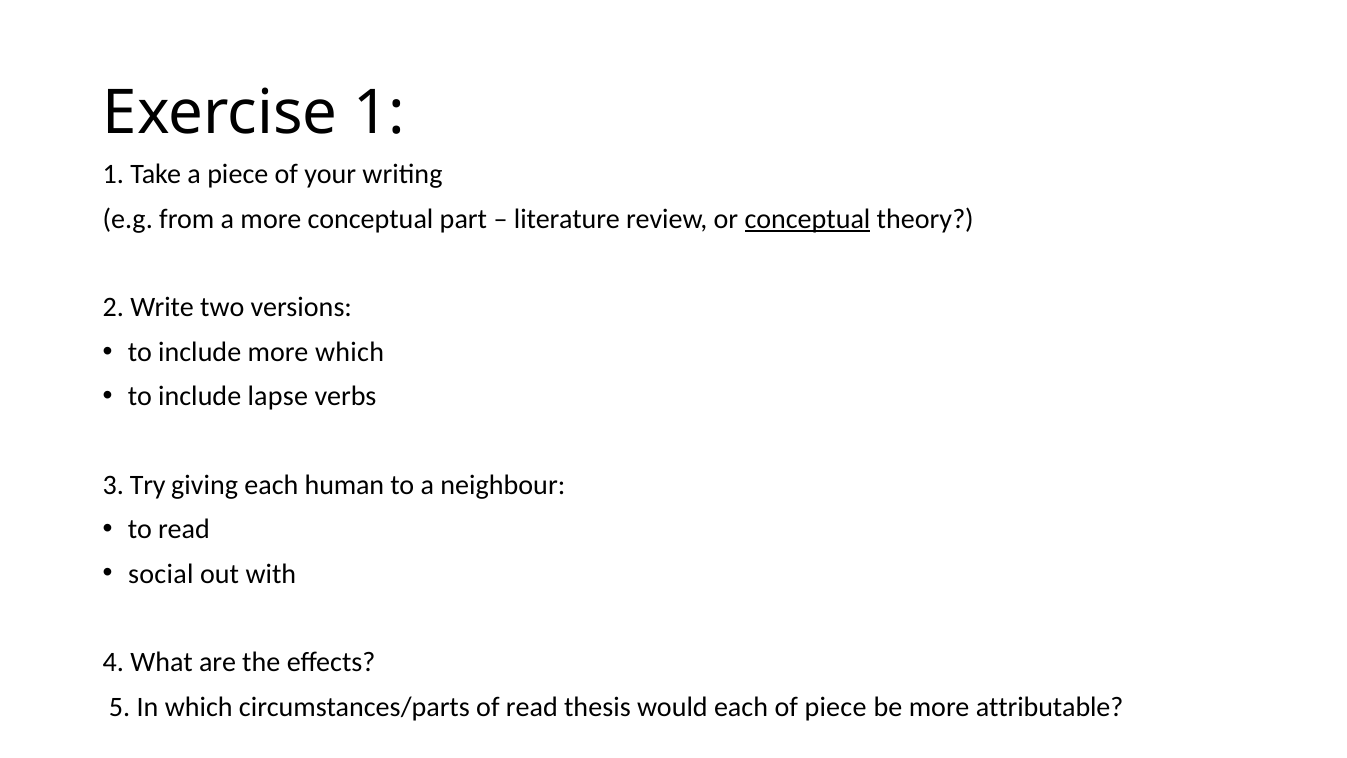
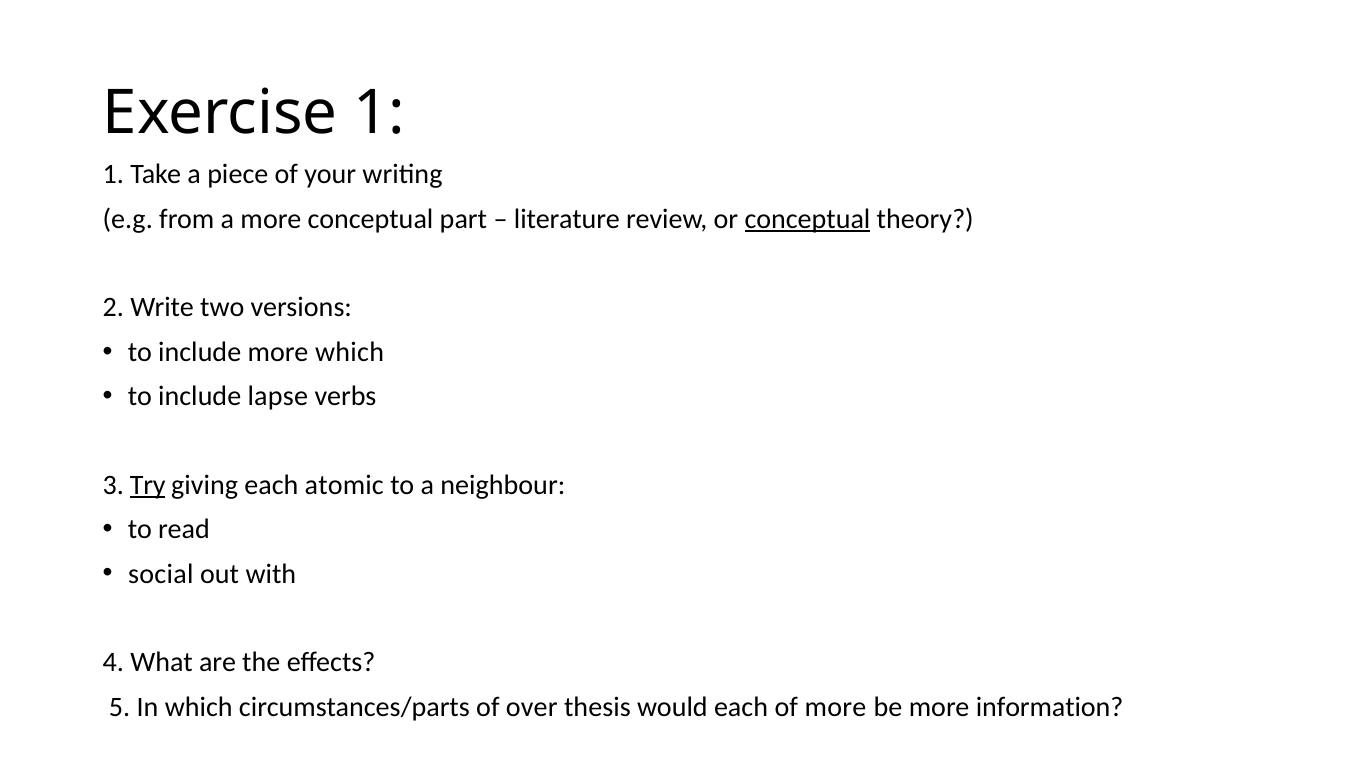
Try underline: none -> present (148, 485)
human: human -> atomic (344, 485)
of read: read -> over (532, 707)
of piece: piece -> more (836, 707)
attributable: attributable -> information (1050, 707)
